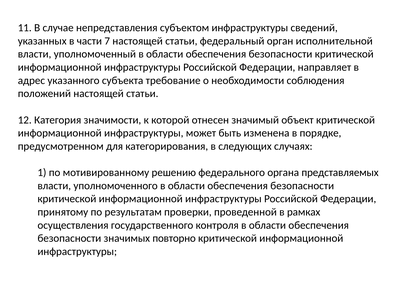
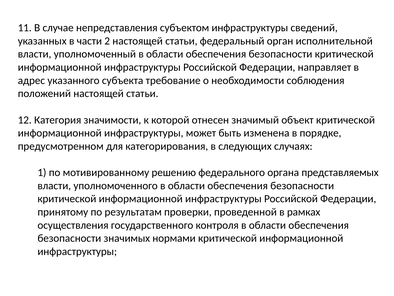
7: 7 -> 2 (107, 41)
повторно: повторно -> нормами (174, 238)
